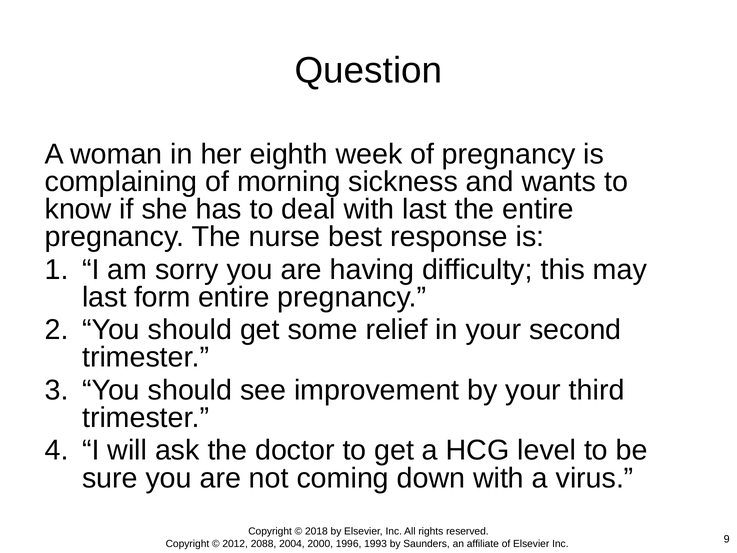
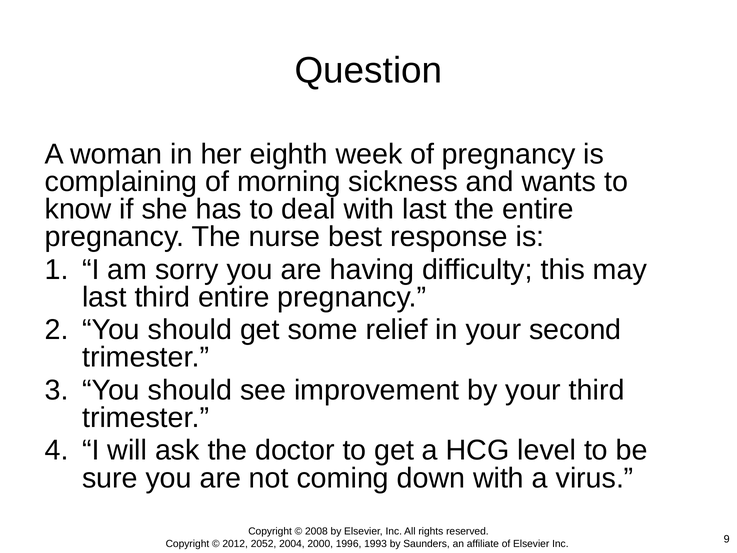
last form: form -> third (162, 297)
2018: 2018 -> 2008 (316, 531)
2088: 2088 -> 2052 (264, 544)
